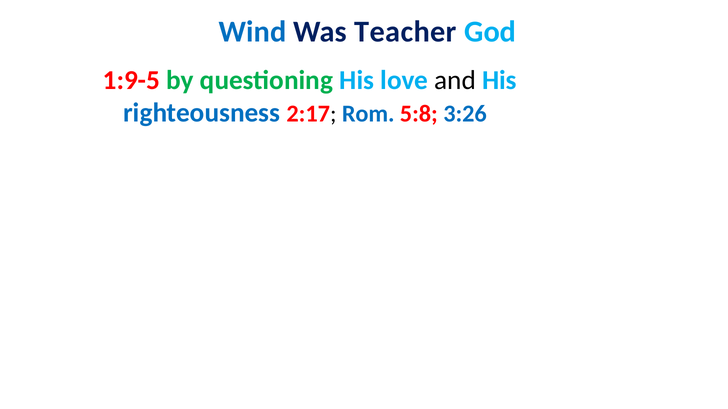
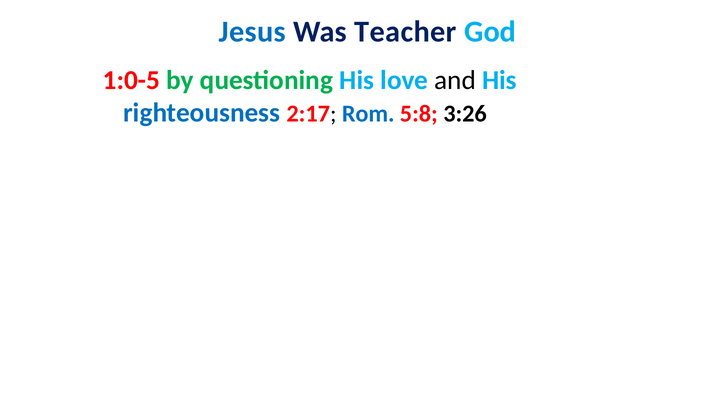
Wind: Wind -> Jesus (252, 32)
1:9-5: 1:9-5 -> 1:0-5 (131, 80)
3:26 colour: blue -> black (465, 114)
